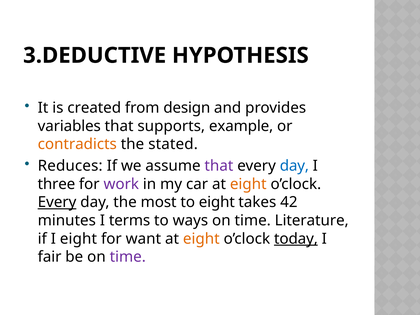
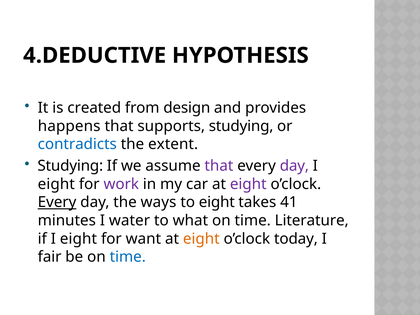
3.DEDUCTIVE: 3.DEDUCTIVE -> 4.DEDUCTIVE (95, 55)
variables: variables -> happens (69, 126)
supports example: example -> studying (241, 126)
contradicts colour: orange -> blue (77, 144)
stated: stated -> extent (173, 144)
Reduces: Reduces -> Studying (70, 166)
day colour: blue -> purple (294, 166)
three: three -> eight (56, 184)
eight colour: orange -> purple (248, 184)
most: most -> ways (158, 202)
42: 42 -> 41 (289, 202)
terms: terms -> water (129, 220)
ways: ways -> what (190, 220)
today underline: present -> none (296, 239)
time colour: purple -> blue (128, 257)
